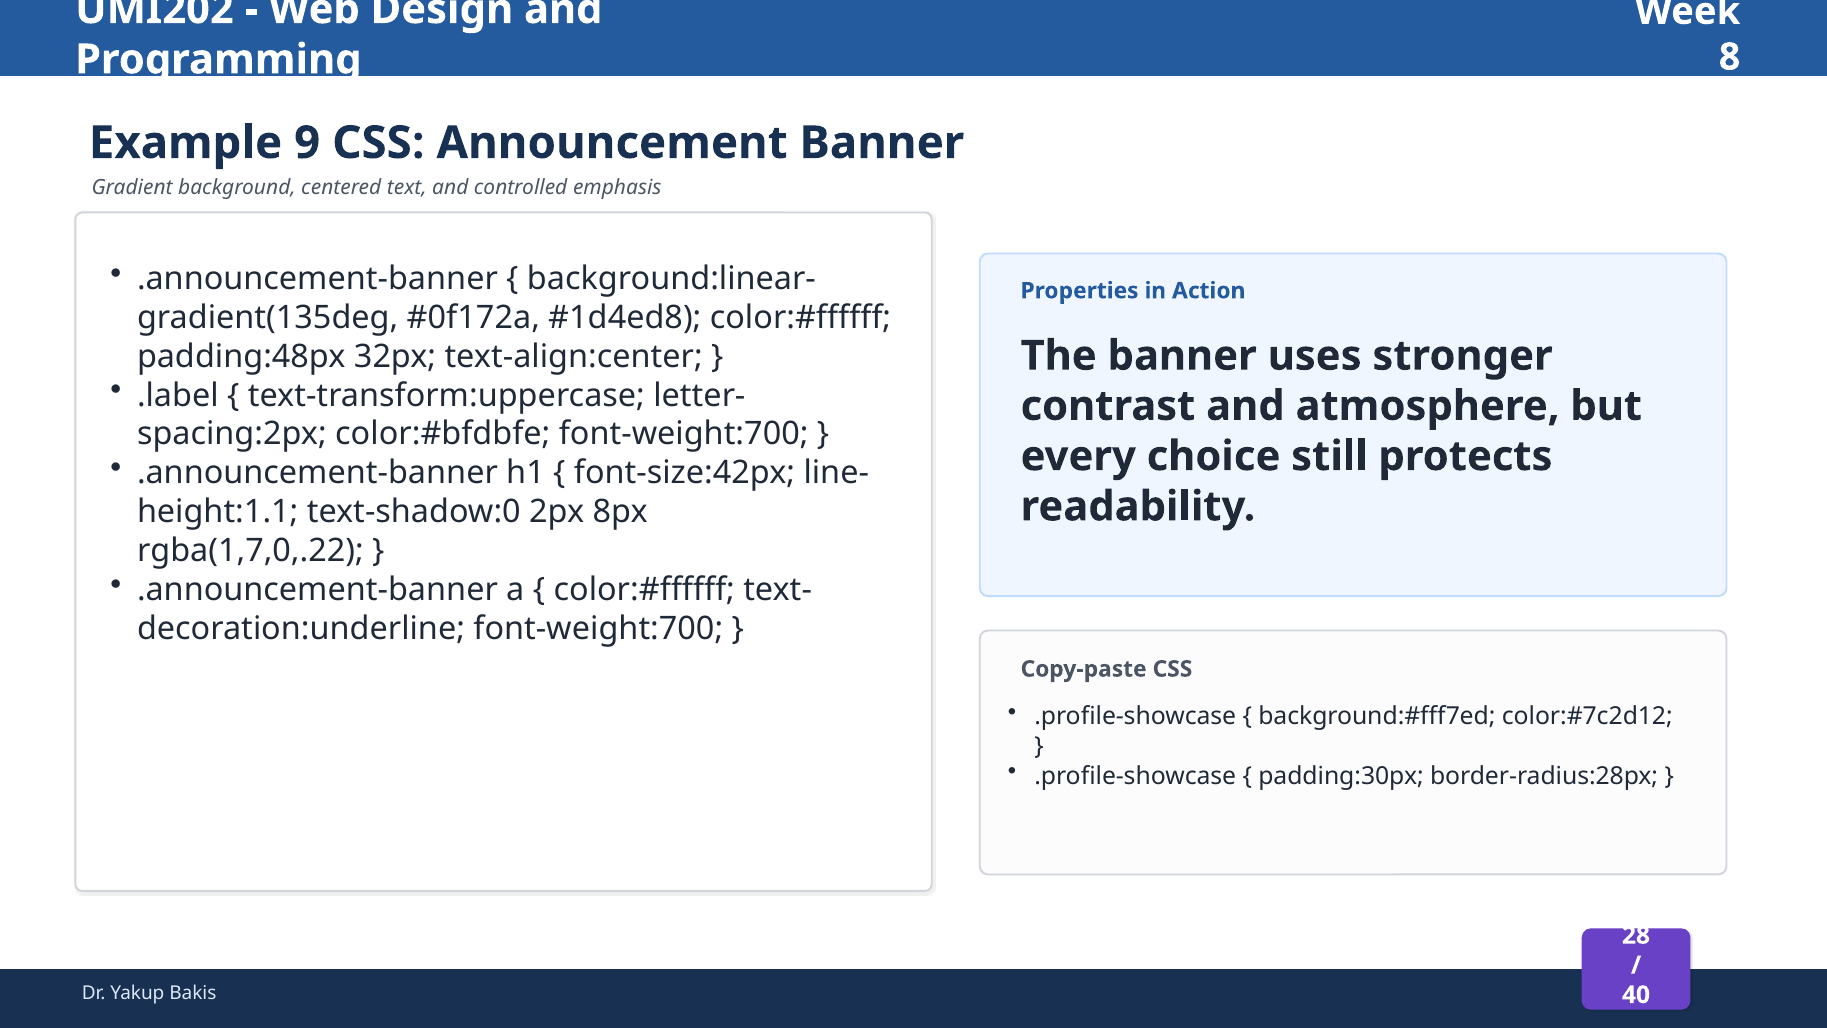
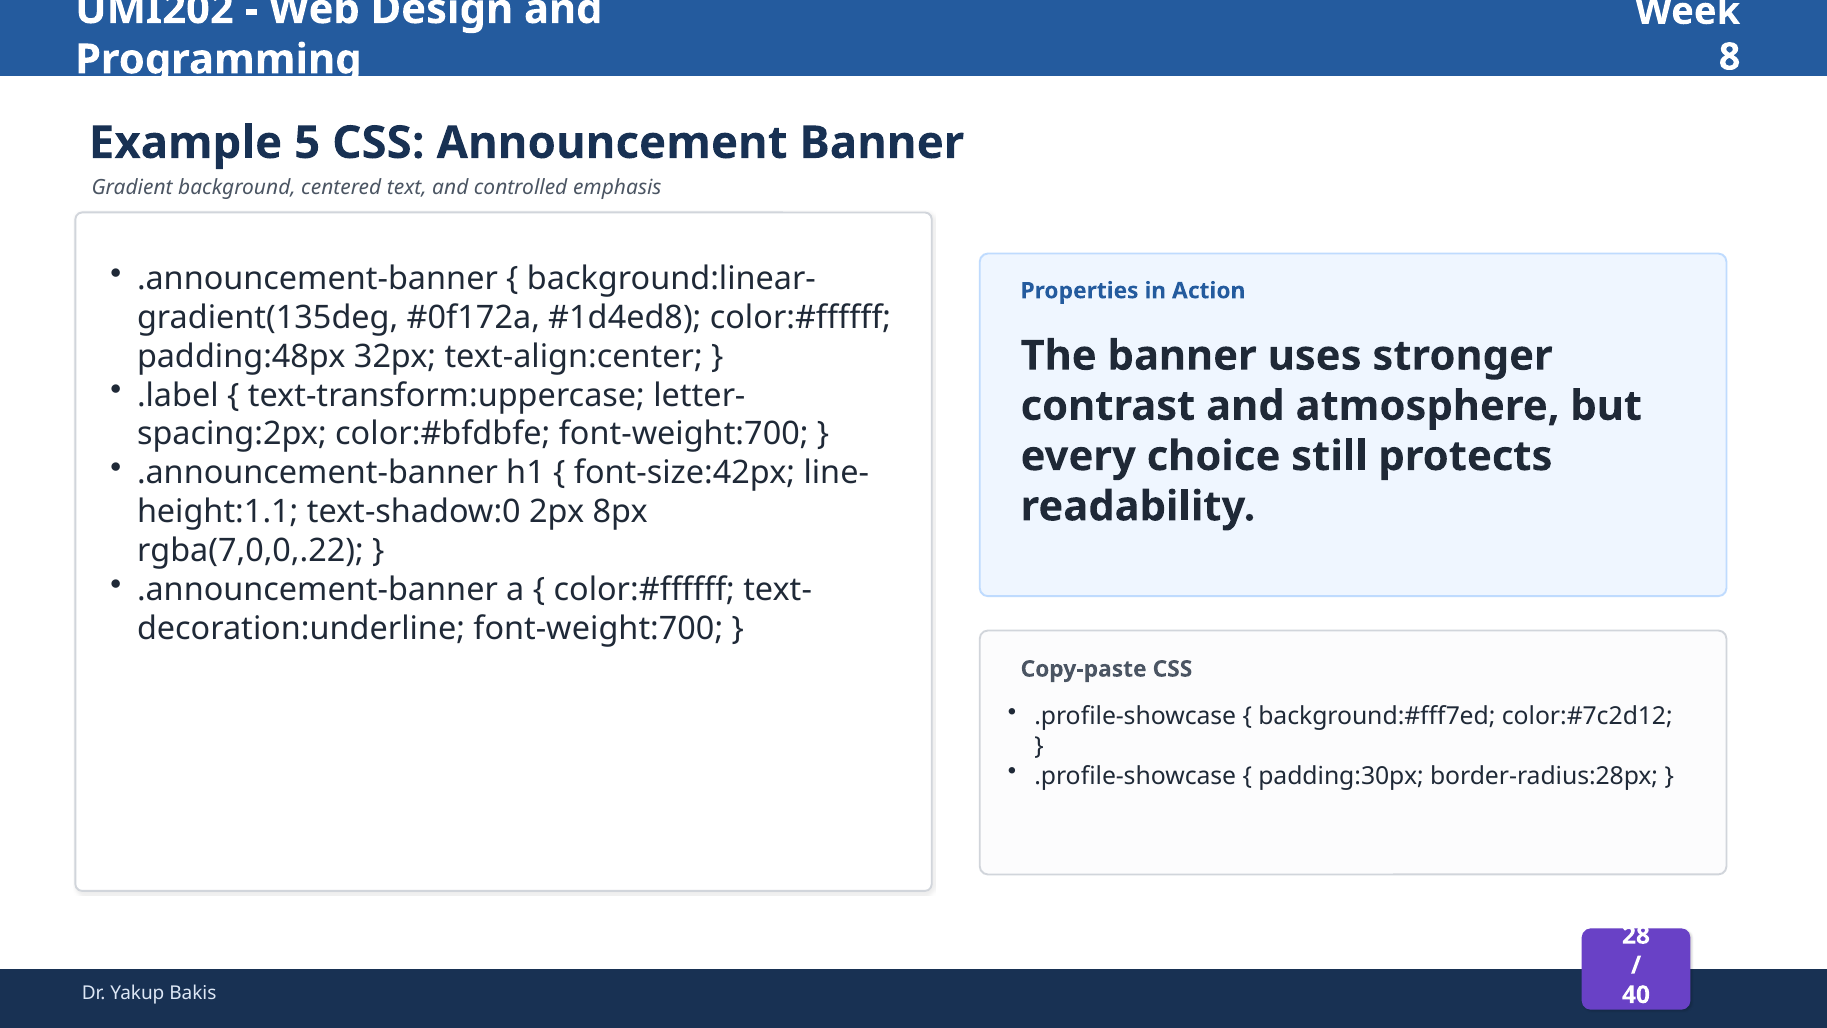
9: 9 -> 5 (307, 143)
rgba(1,7,0,.22: rgba(1,7,0,.22 -> rgba(7,0,0,.22 (250, 551)
